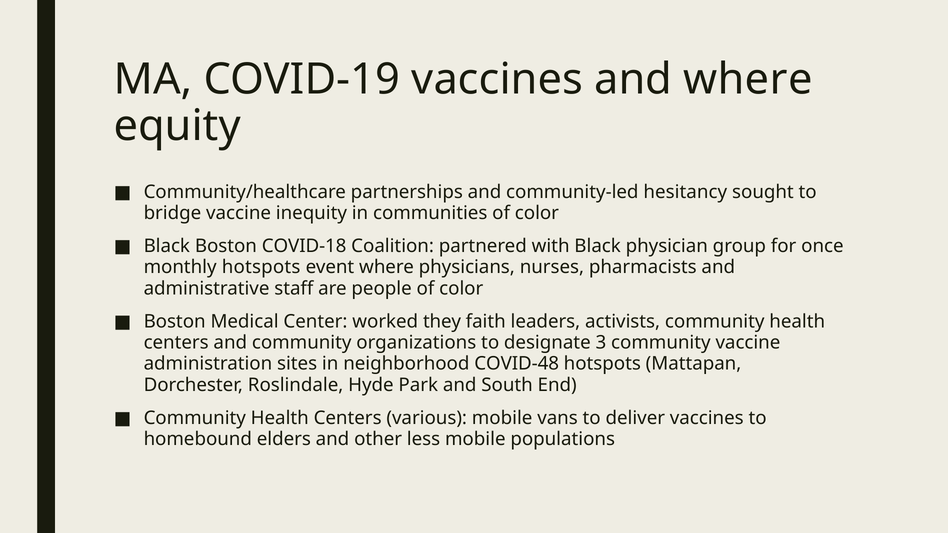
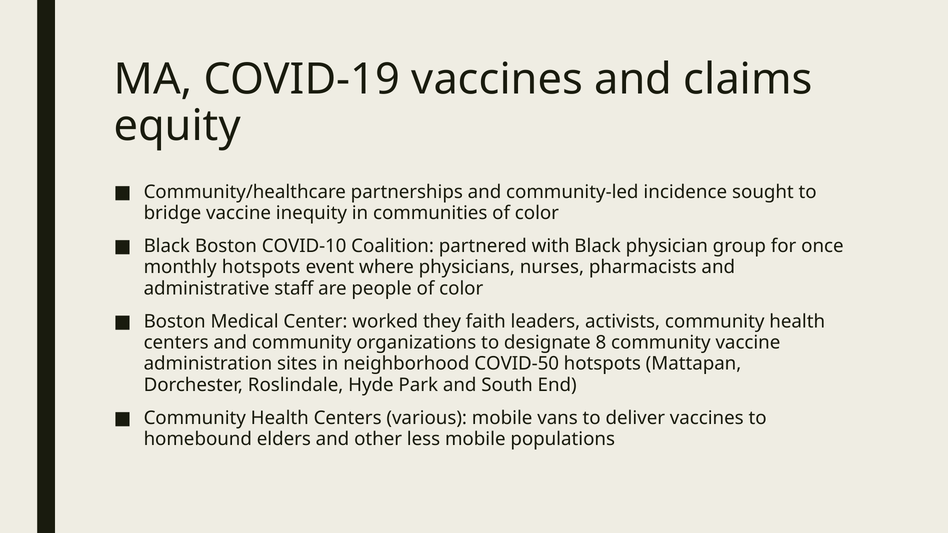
and where: where -> claims (748, 80)
hesitancy: hesitancy -> incidence (685, 192)
COVID-18: COVID-18 -> COVID-10 (304, 246)
3: 3 -> 8 (601, 343)
COVID-48: COVID-48 -> COVID-50 (517, 364)
